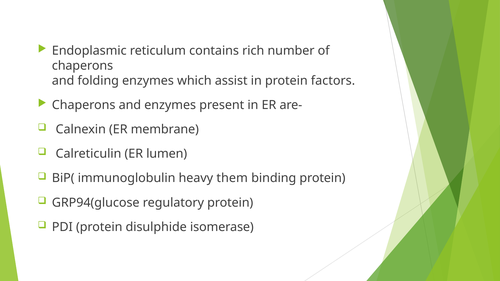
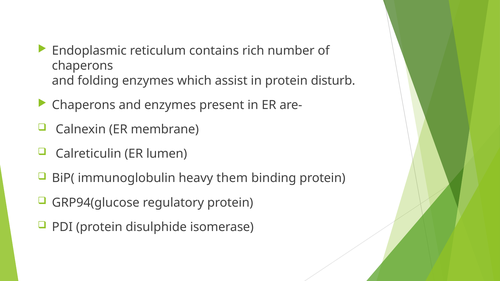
factors: factors -> disturb (333, 81)
